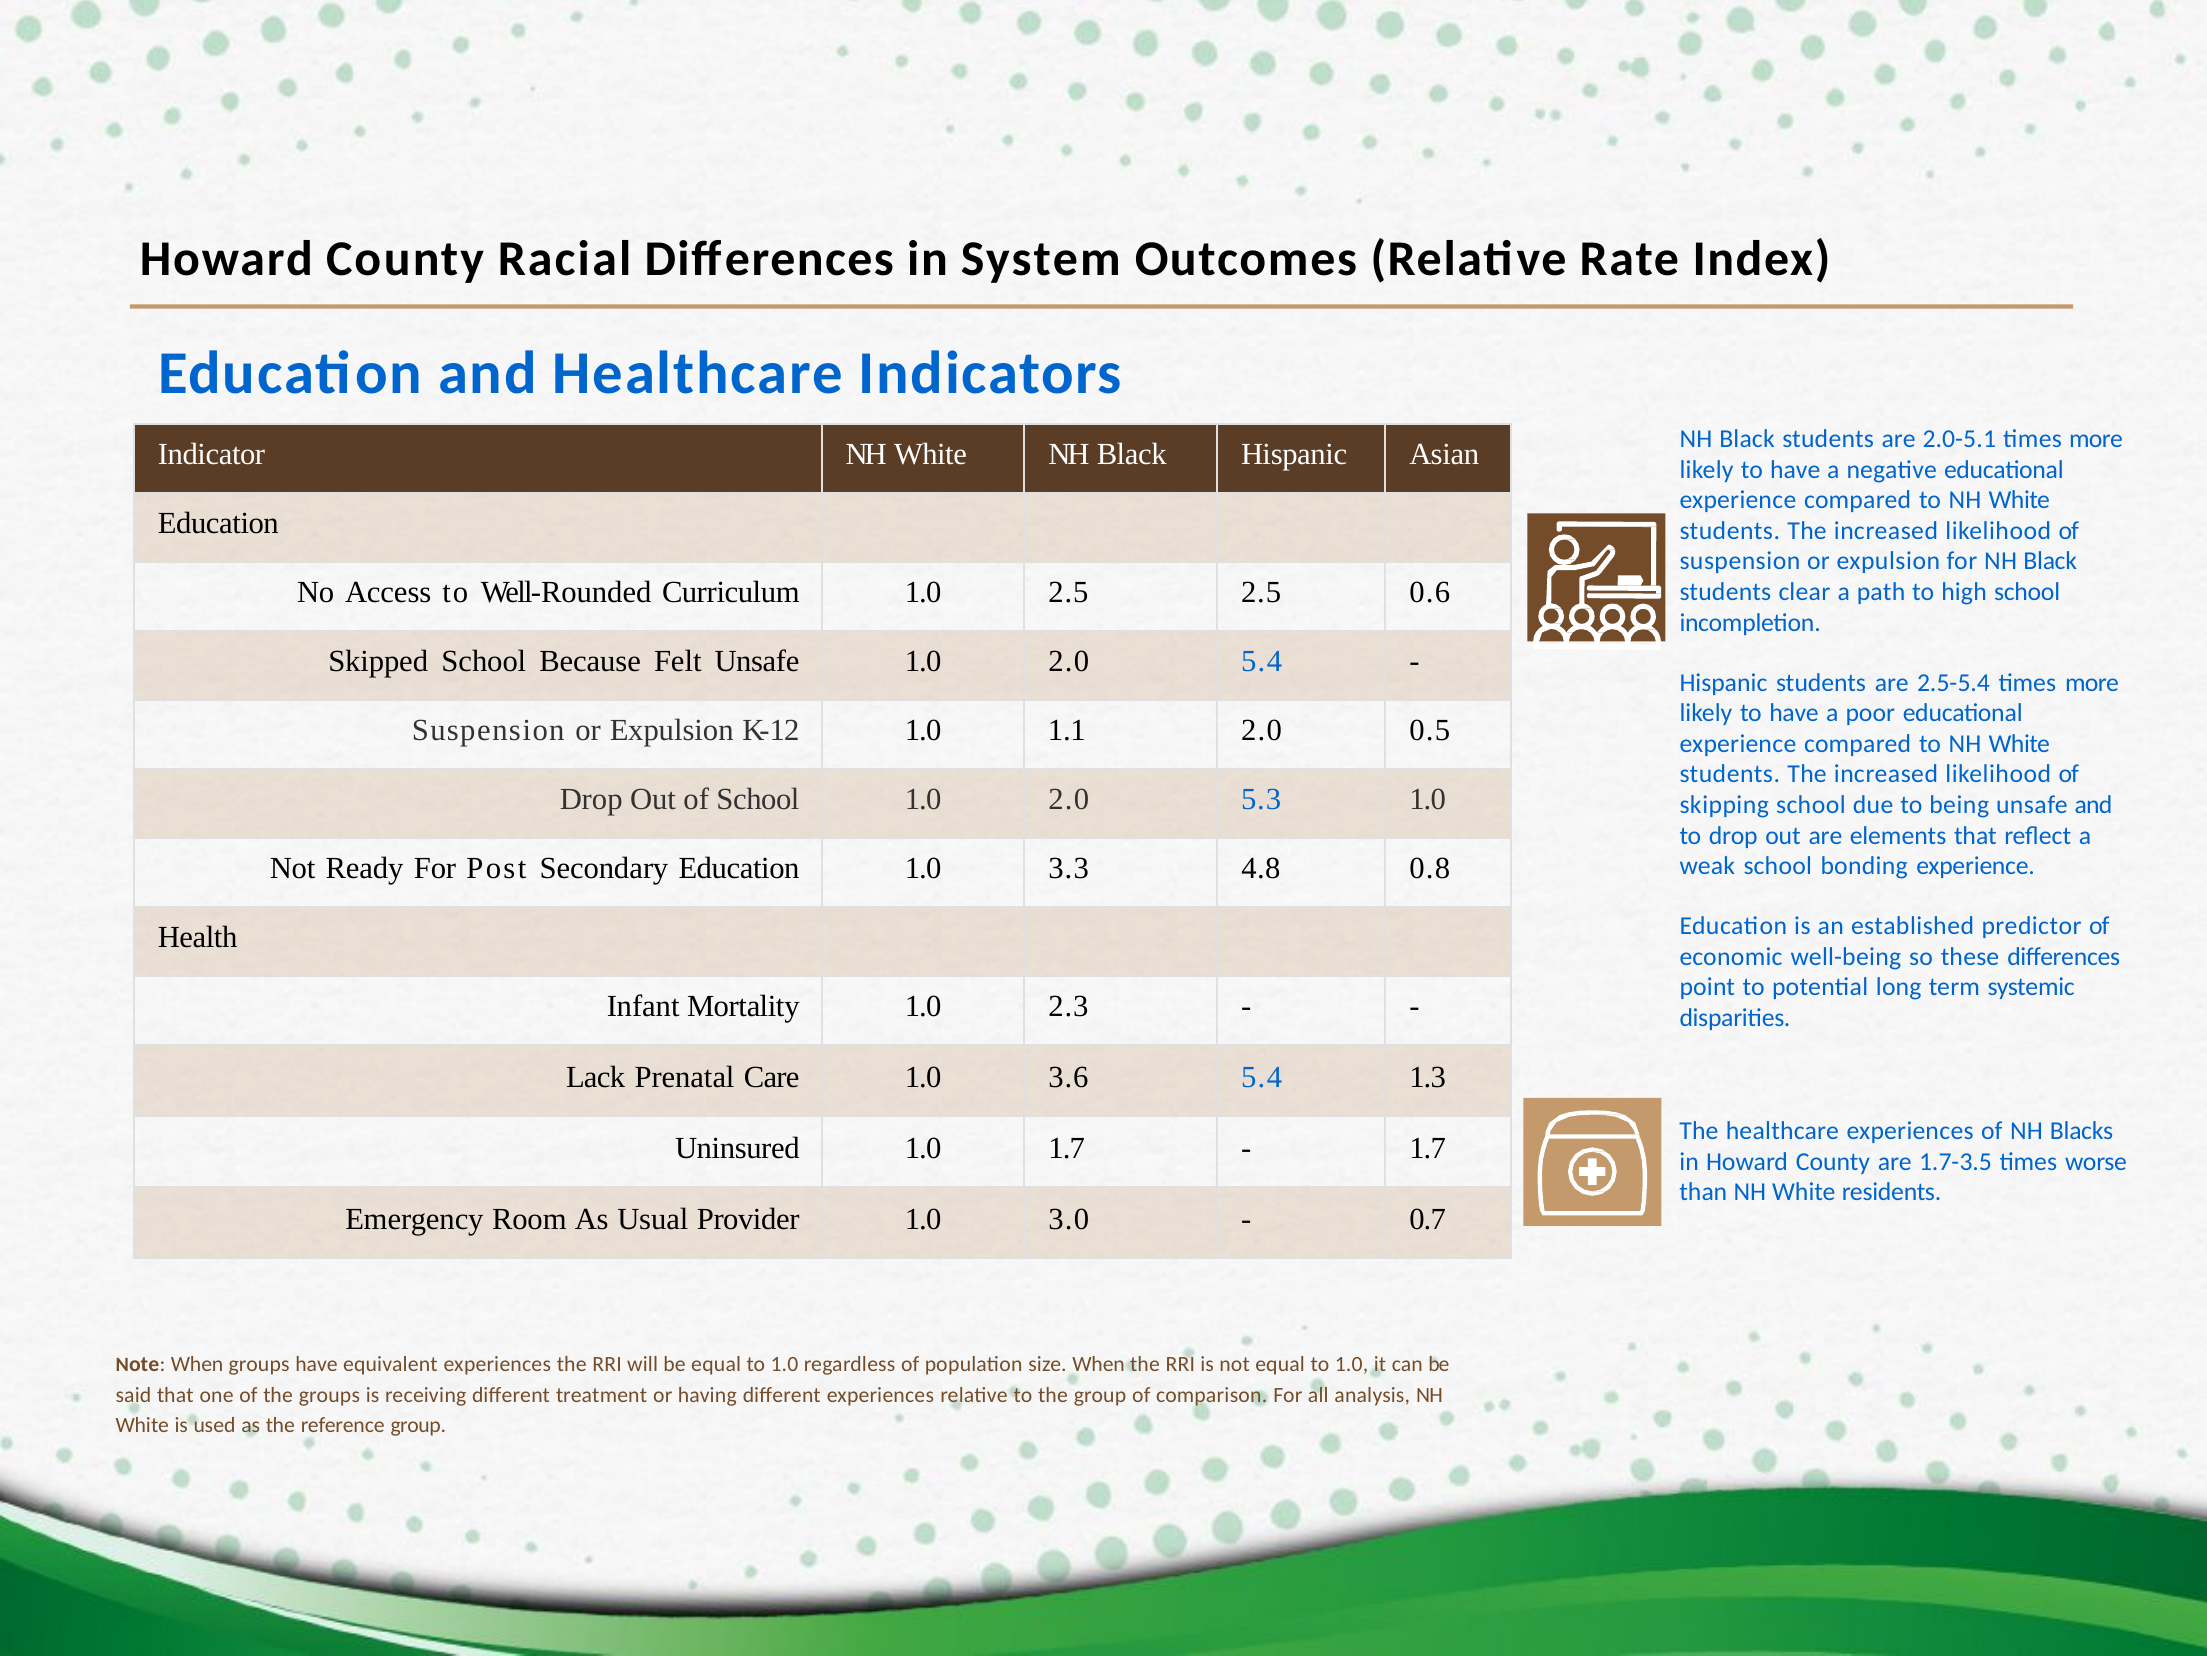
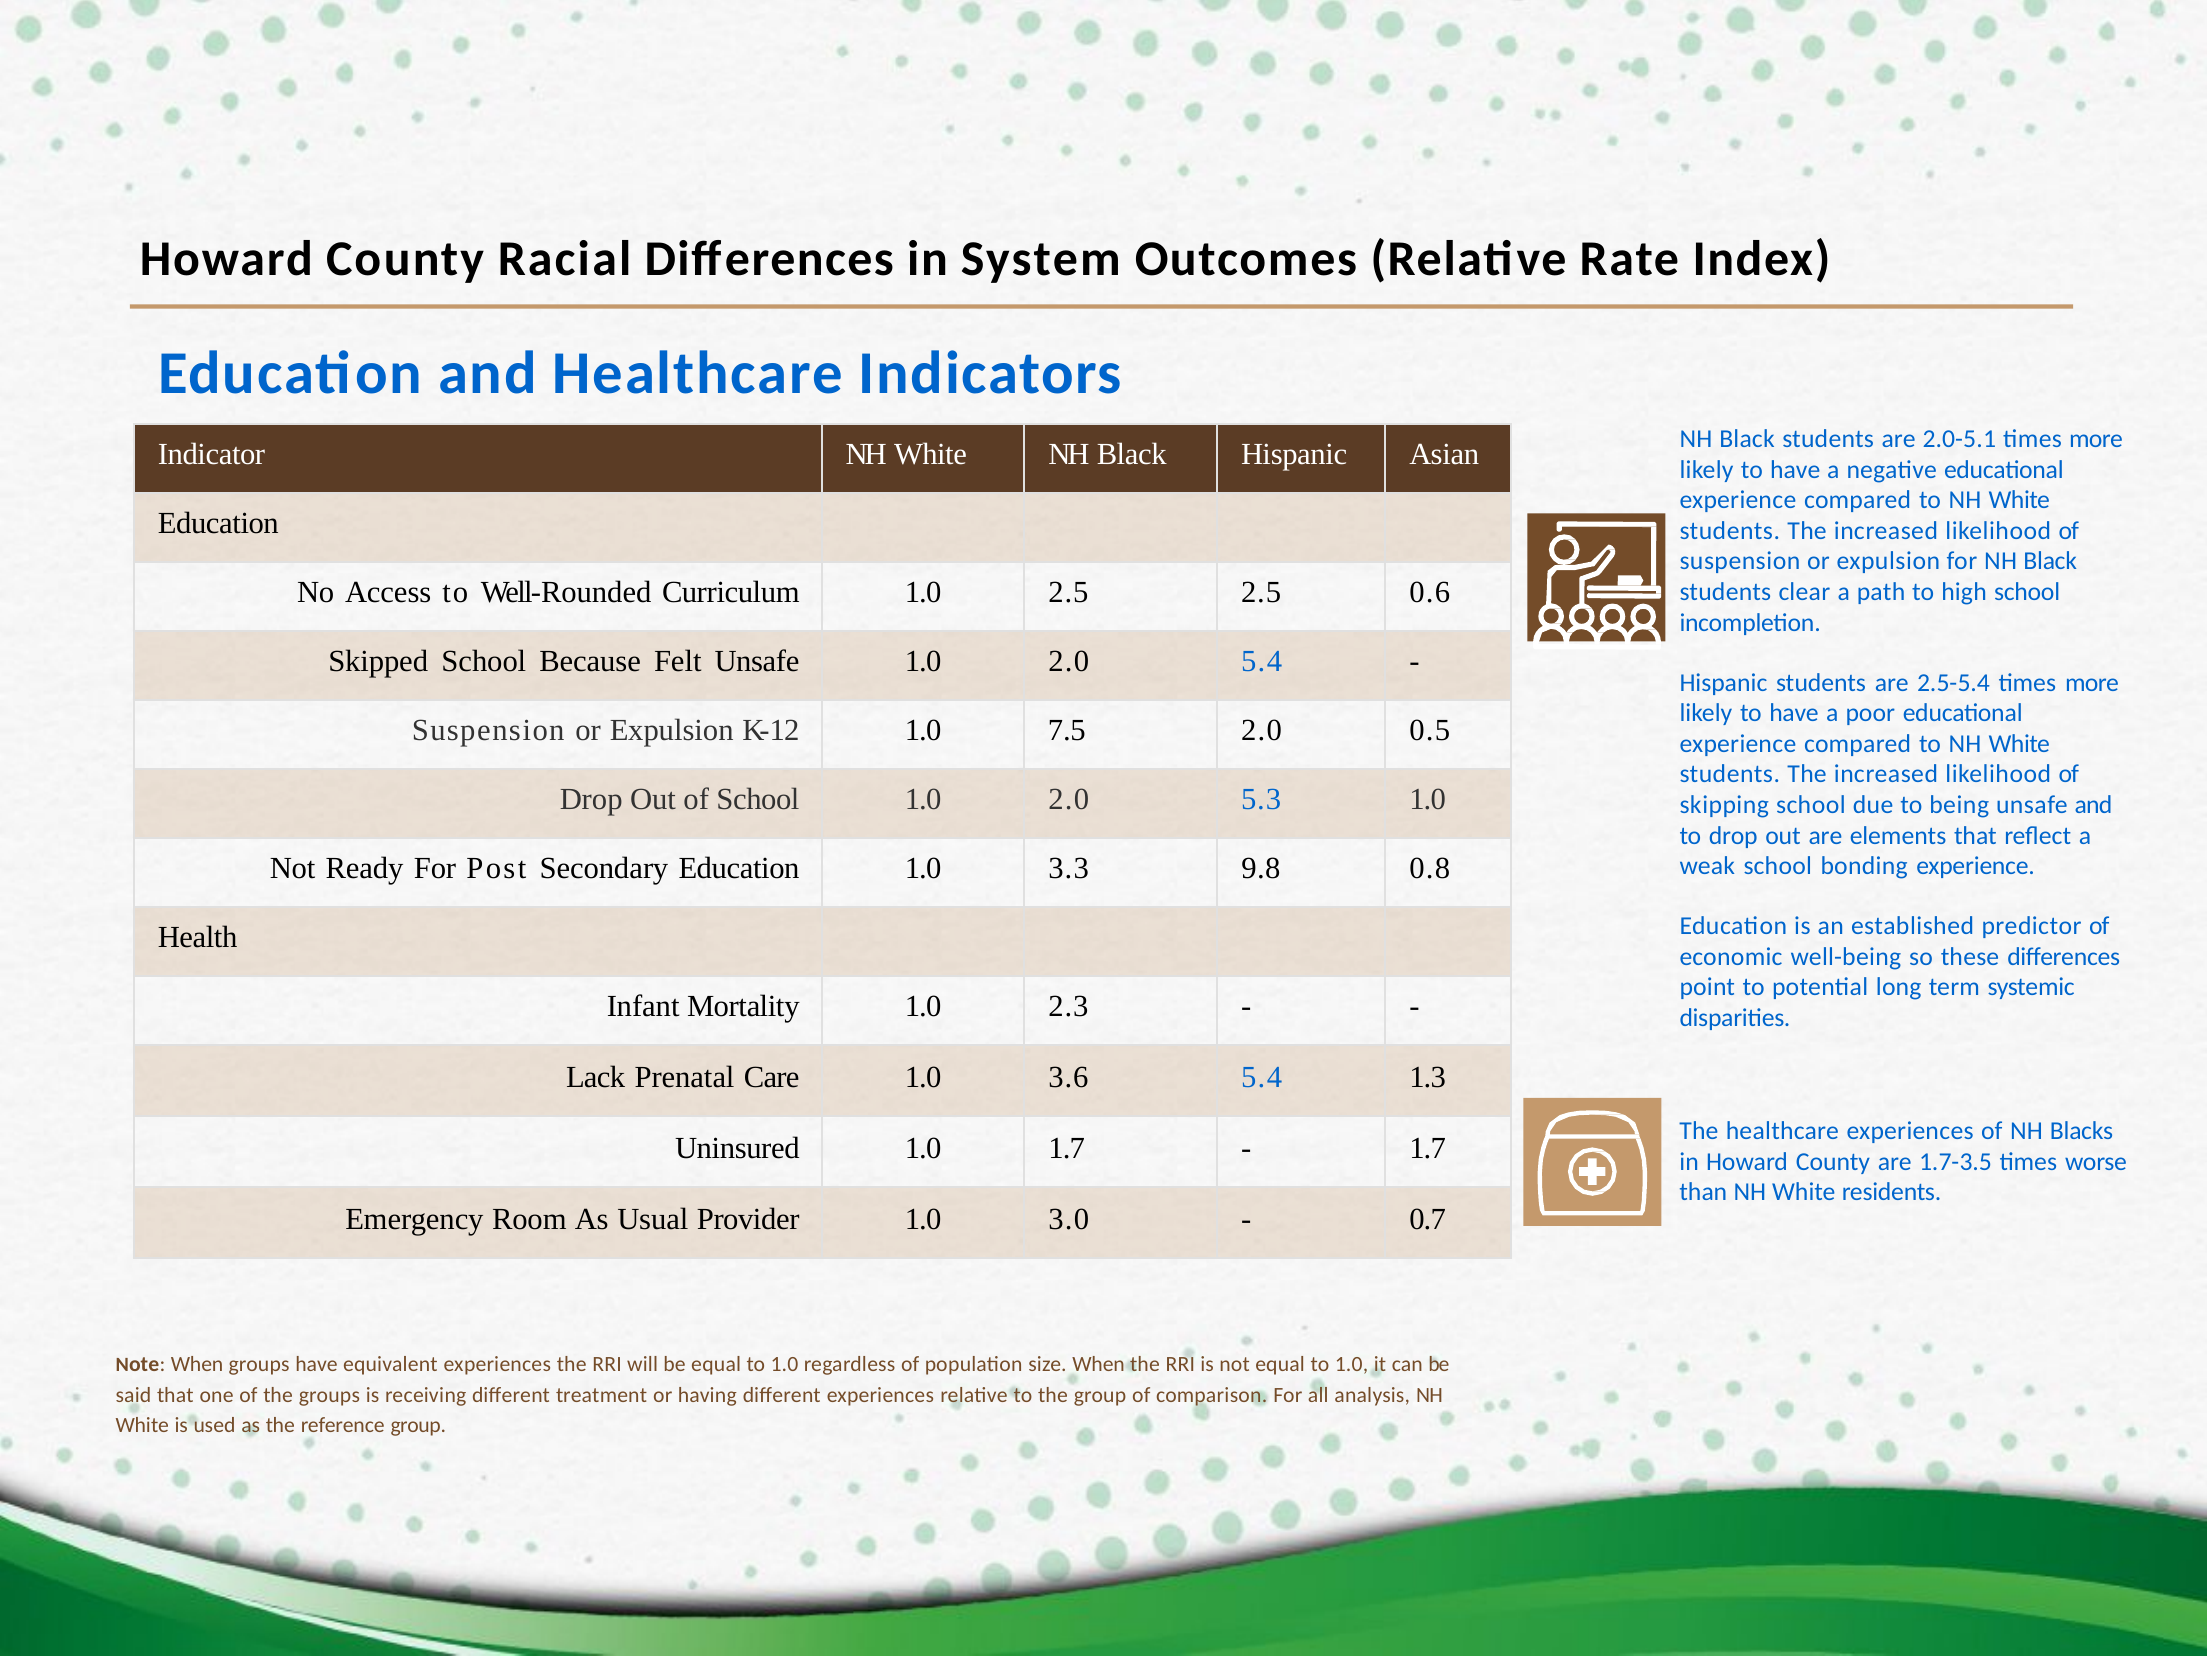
1.1: 1.1 -> 7.5 (1067, 730)
4.8: 4.8 -> 9.8 (1261, 868)
